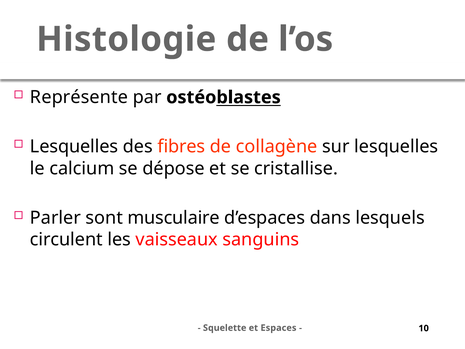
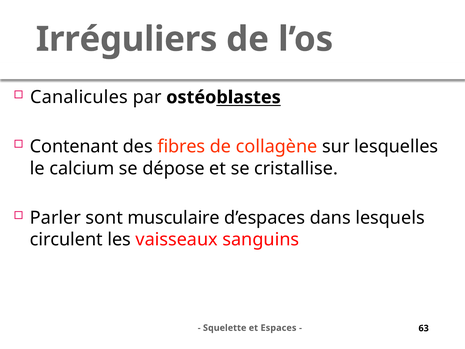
Histologie: Histologie -> Irréguliers (127, 39)
Représente: Représente -> Canalicules (79, 97)
Lesquelles: Lesquelles -> Contenant (74, 147)
10: 10 -> 63 (424, 328)
